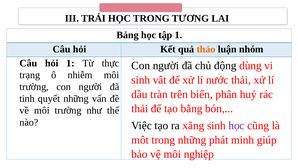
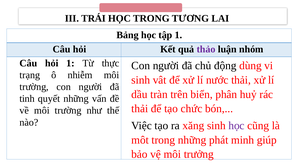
thảo colour: orange -> purple (206, 49)
bằng: bằng -> chức (192, 108)
nghiệp: nghiệp -> trưởng (199, 154)
